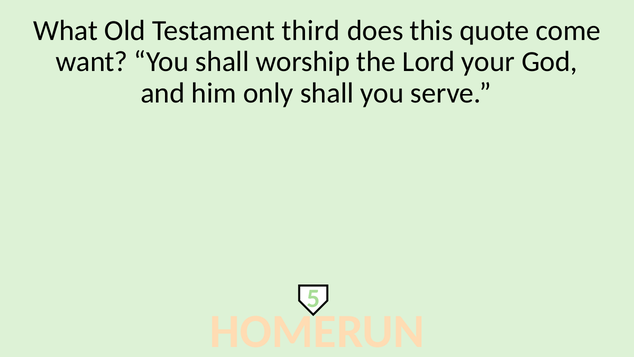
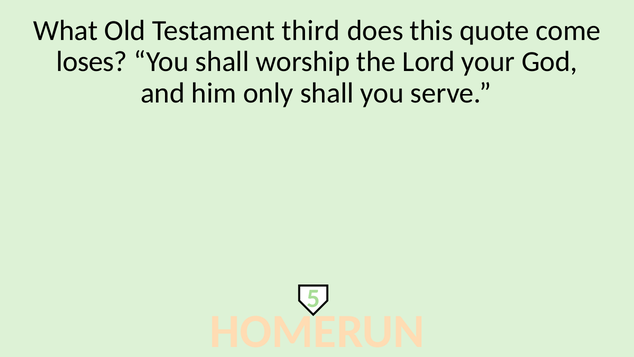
want: want -> loses (92, 62)
